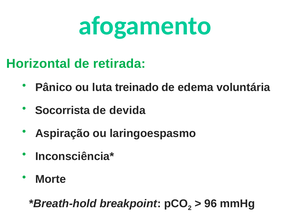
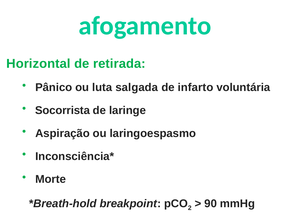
treinado: treinado -> salgada (137, 88)
edema: edema -> infarto (196, 88)
devida: devida -> laringe (127, 111)
96: 96 -> 90 (211, 204)
